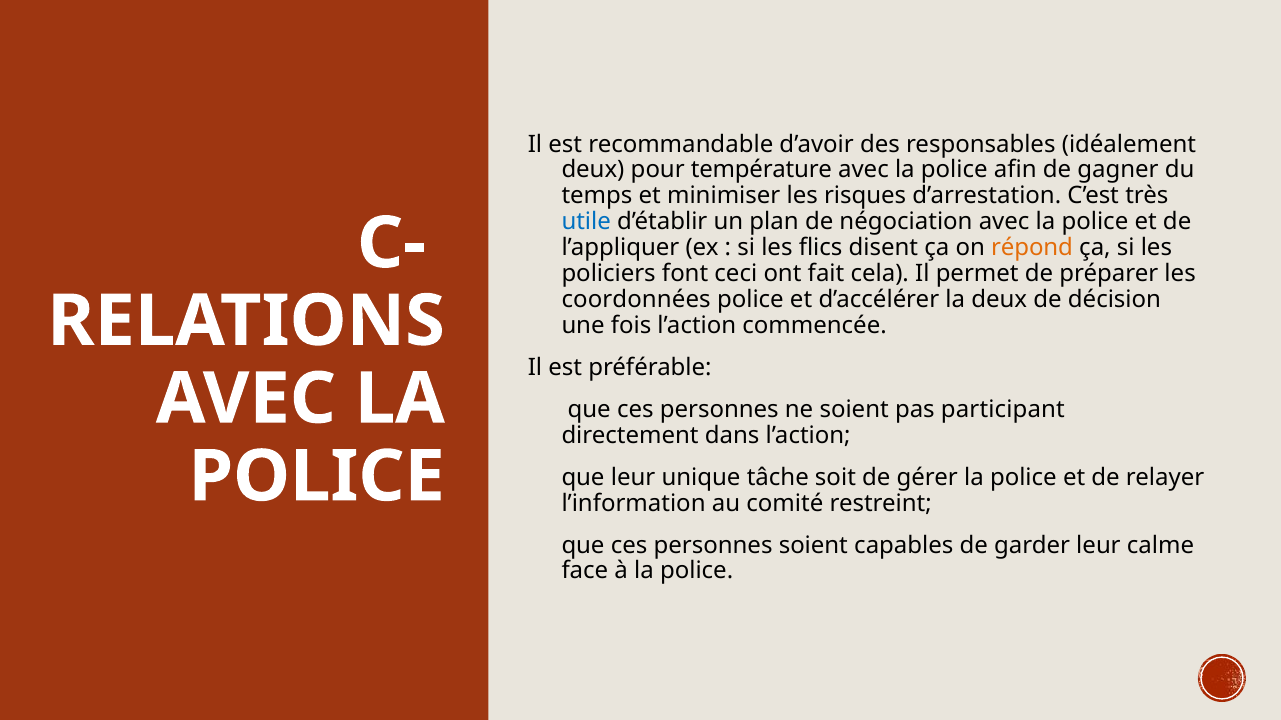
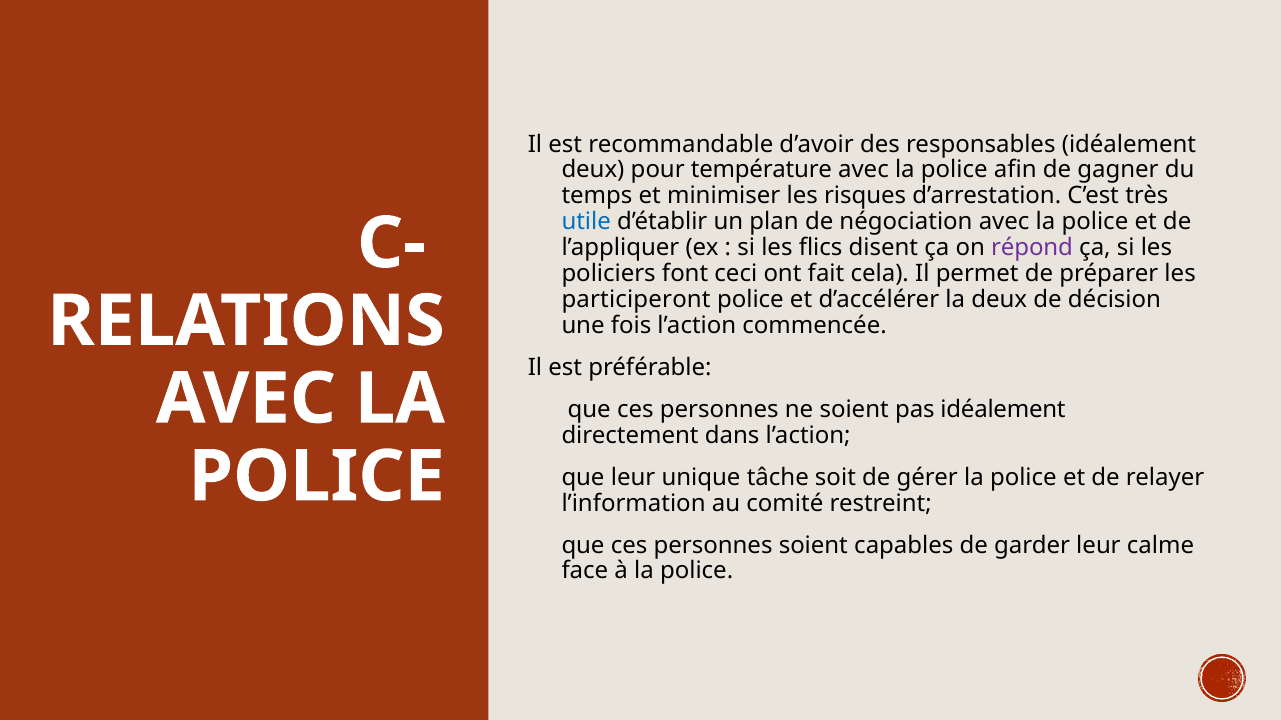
répond colour: orange -> purple (1032, 248)
coordonnées: coordonnées -> participeront (636, 300)
pas participant: participant -> idéalement (1003, 410)
